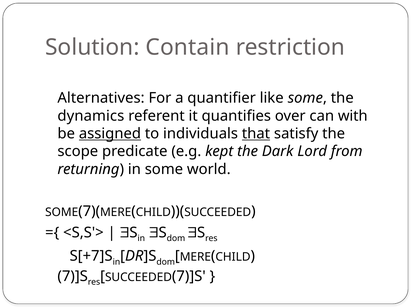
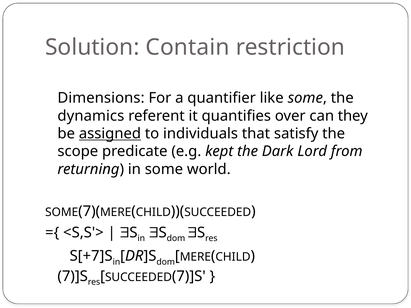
Alternatives: Alternatives -> Dimensions (101, 98)
with: with -> they (353, 116)
that underline: present -> none (256, 134)
